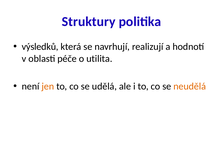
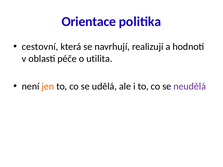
Struktury: Struktury -> Orientace (89, 22)
výsledků: výsledků -> cestovní (40, 47)
neudělá colour: orange -> purple (190, 86)
